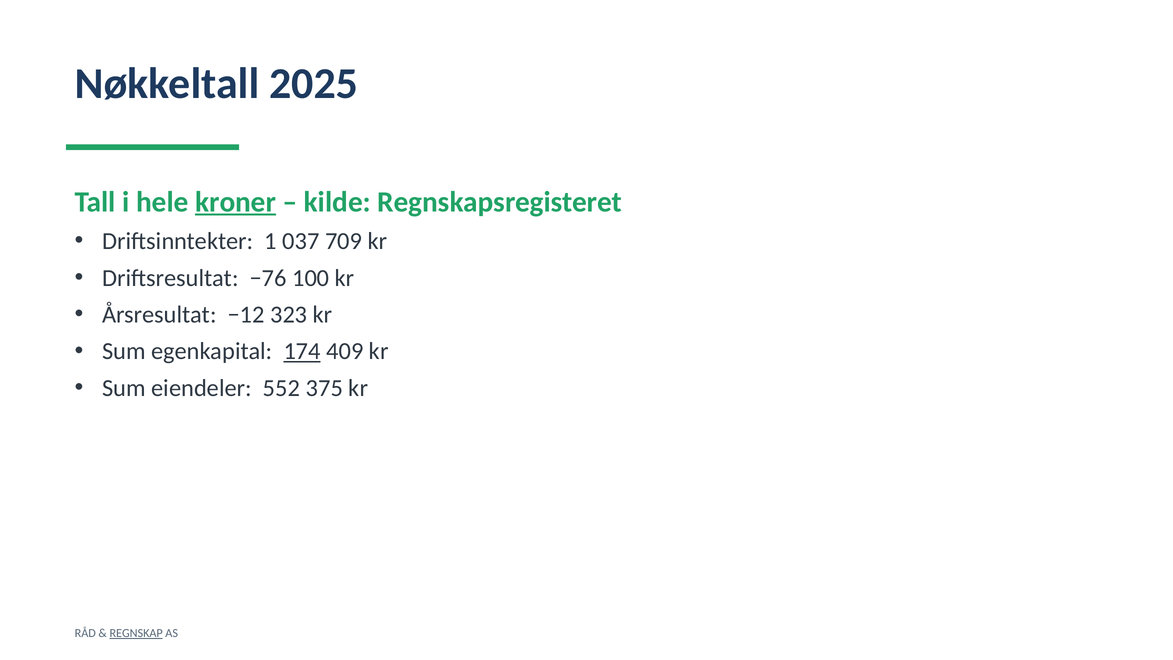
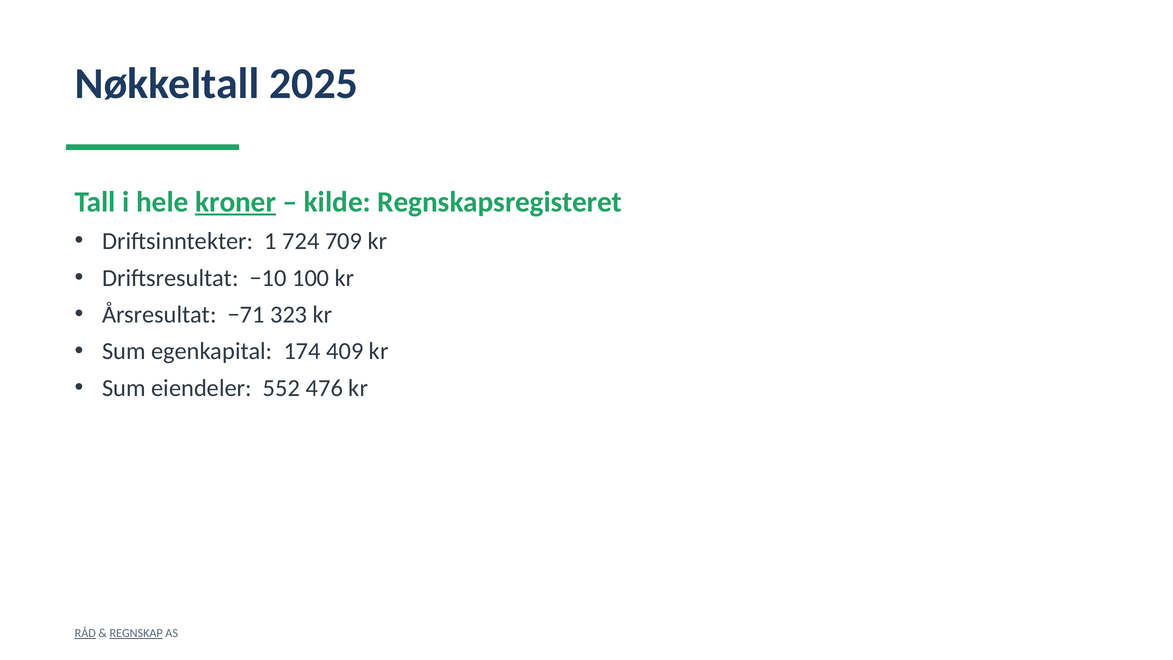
037: 037 -> 724 (301, 241)
−76: −76 -> −10 (268, 278)
−12: −12 -> −71 (246, 315)
174 underline: present -> none (302, 351)
375: 375 -> 476 (324, 388)
RÅD underline: none -> present (85, 633)
